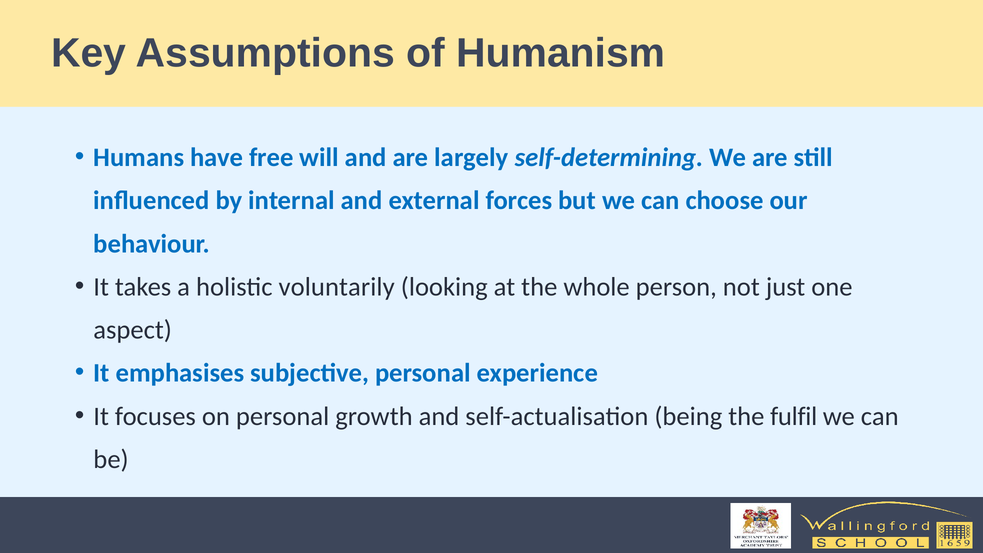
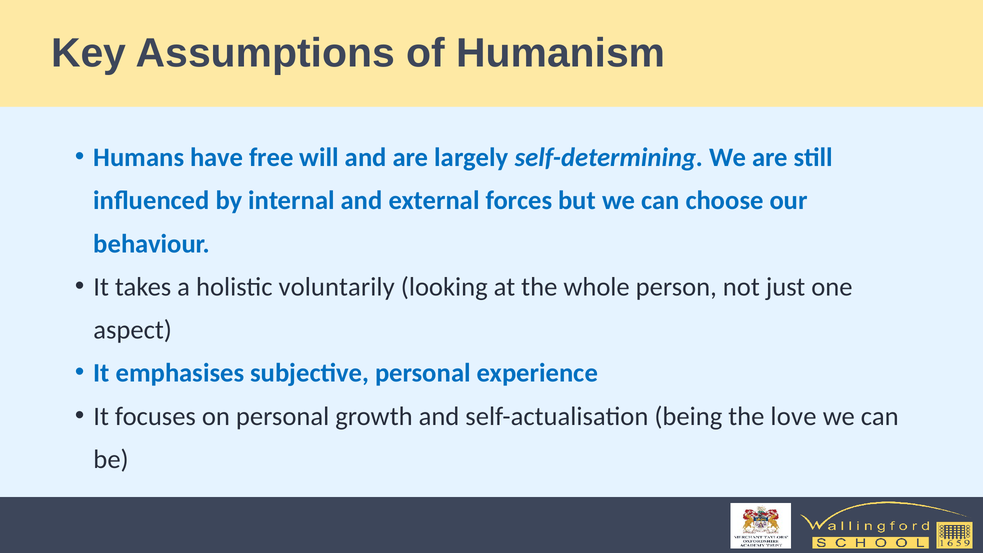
fulfil: fulfil -> love (793, 416)
